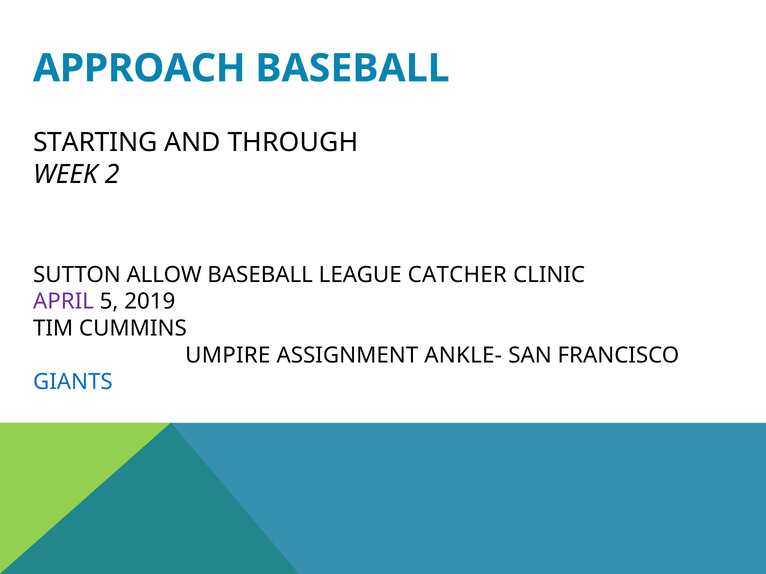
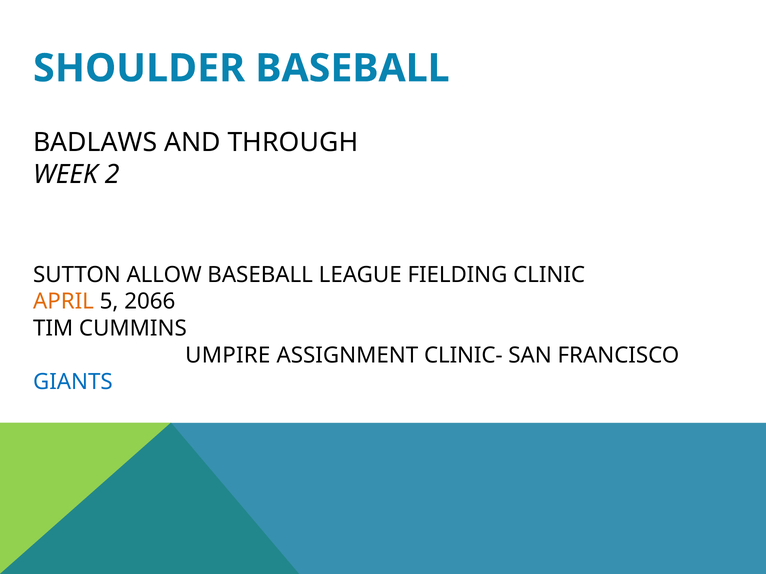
APPROACH: APPROACH -> SHOULDER (139, 68)
STARTING: STARTING -> BADLAWS (95, 143)
CATCHER: CATCHER -> FIELDING (457, 275)
APRIL colour: purple -> orange (63, 302)
2019: 2019 -> 2066 (150, 302)
ANKLE-: ANKLE- -> CLINIC- (463, 355)
